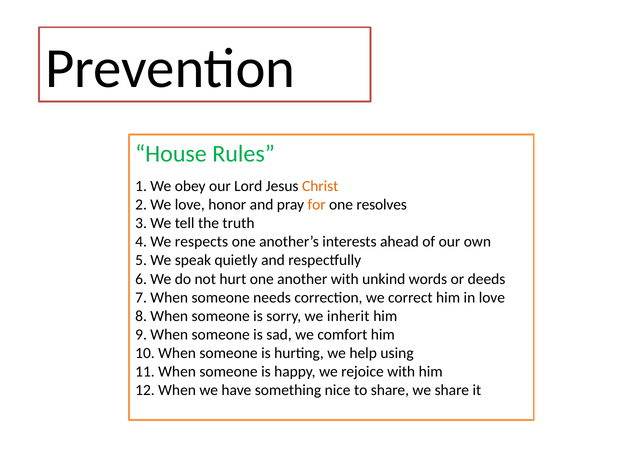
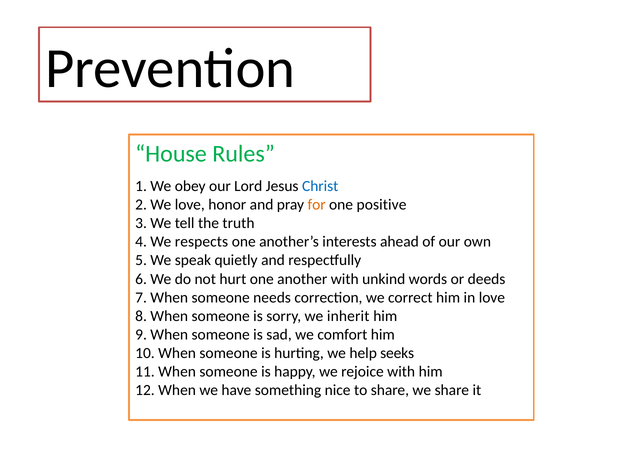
Christ colour: orange -> blue (320, 186)
resolves: resolves -> positive (382, 205)
using: using -> seeks (397, 353)
